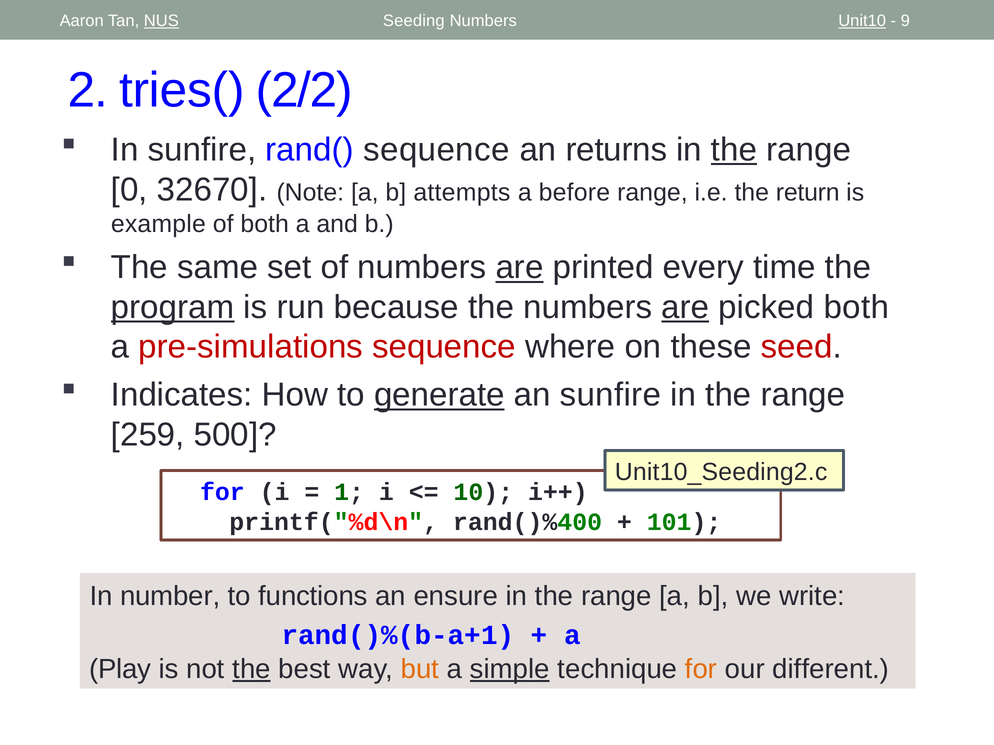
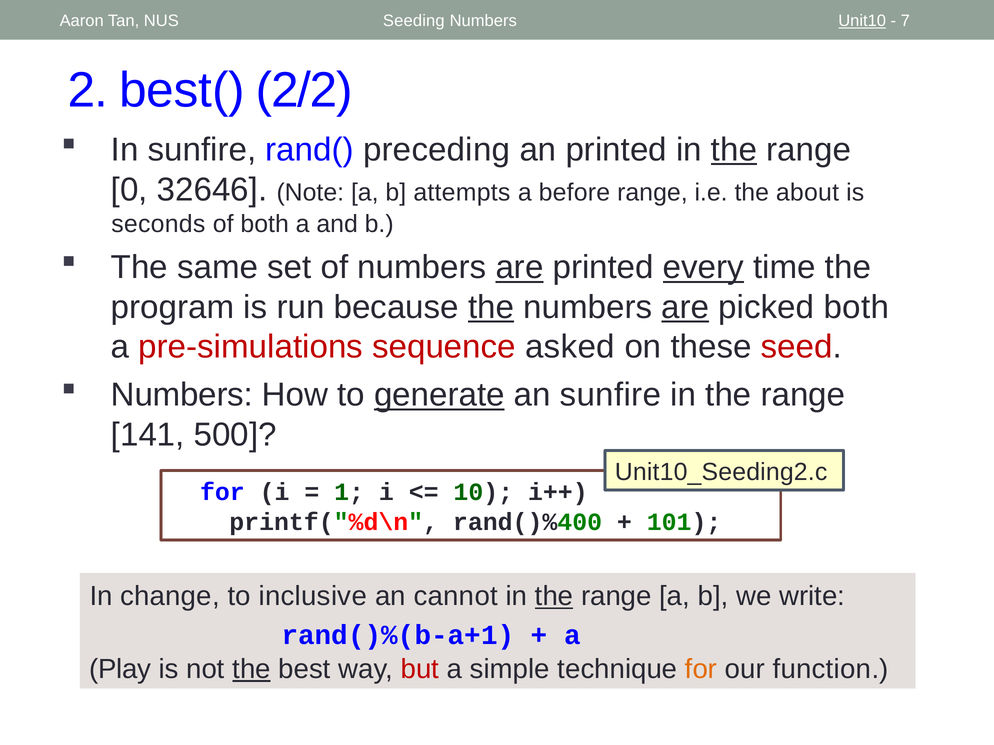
NUS underline: present -> none (161, 21)
9: 9 -> 7 (905, 21)
tries(: tries( -> best( (182, 90)
rand( sequence: sequence -> preceding (437, 150)
an returns: returns -> printed (616, 150)
32670: 32670 -> 32646 (212, 190)
return: return -> about (807, 193)
example: example -> seconds (158, 224)
every underline: none -> present (704, 268)
program underline: present -> none (173, 307)
the underline: none -> present (491, 307)
where: where -> asked (570, 347)
Indicates: Indicates -> Numbers (182, 395)
259: 259 -> 141 (148, 435)
number: number -> change (170, 597)
functions: functions -> inclusive (313, 597)
ensure: ensure -> cannot (456, 597)
the underline: none -> present (554, 597)
but colour: orange -> red (420, 670)
simple underline: present -> none (510, 670)
different: different -> function (831, 670)
